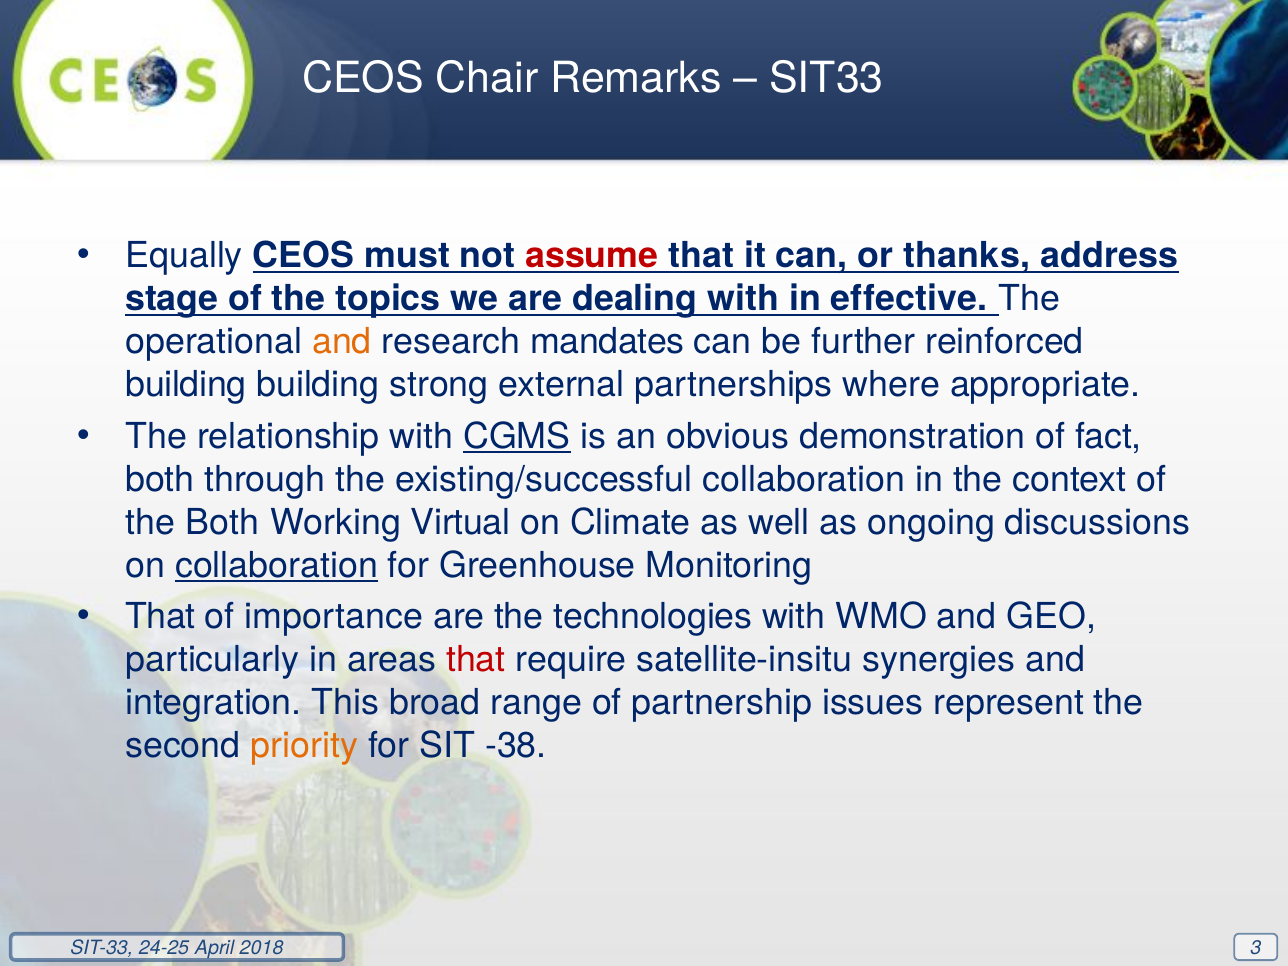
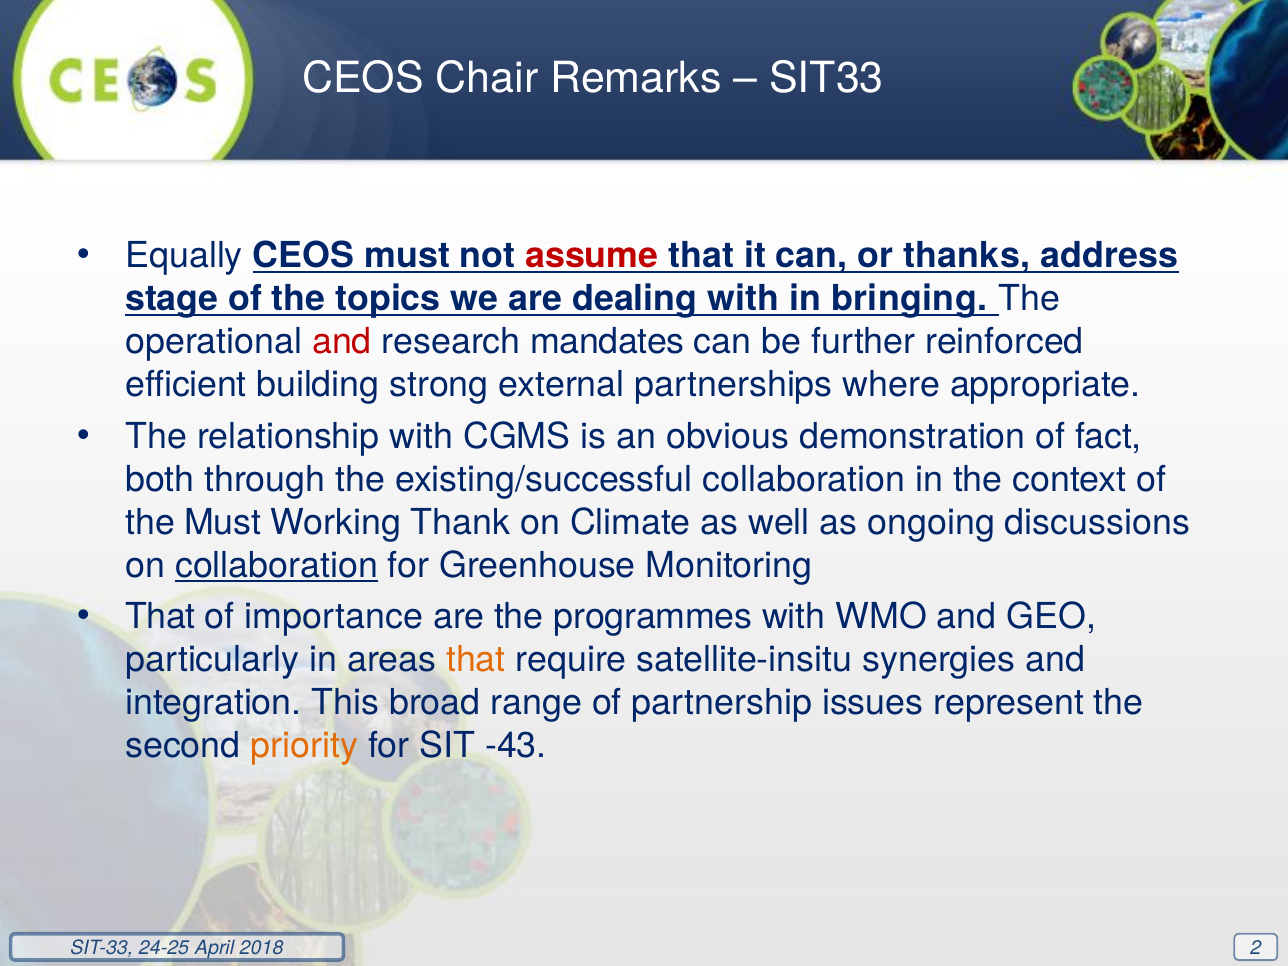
effective: effective -> bringing (909, 299)
and colour: orange -> red (342, 342)
building: building -> efficient (186, 385)
CGMS underline: present -> none (517, 436)
the Both: Both -> Must (223, 522)
Virtual: Virtual -> Thank (461, 522)
technologies: technologies -> programmes (653, 617)
that colour: red -> orange (476, 660)
-38: -38 -> -43 (516, 746)
3: 3 -> 2 (1256, 948)
